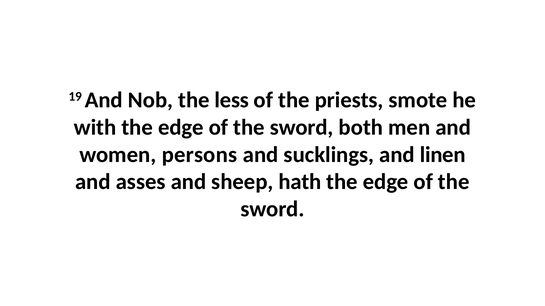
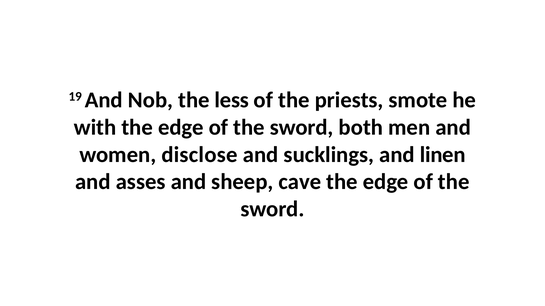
persons: persons -> disclose (199, 155)
hath: hath -> cave (300, 182)
